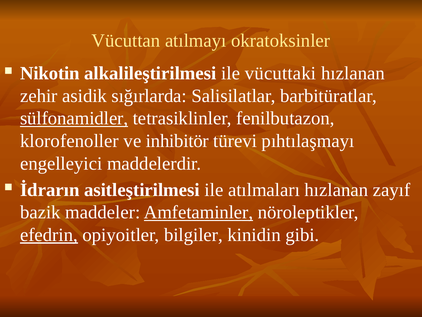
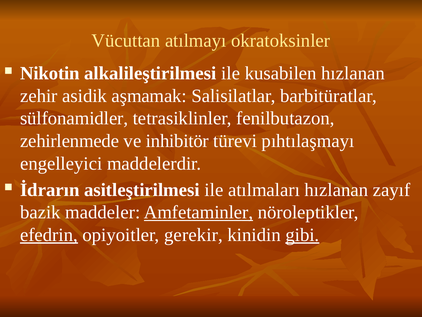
vücuttaki: vücuttaki -> kusabilen (281, 73)
sığırlarda: sığırlarda -> aşmamak (149, 96)
sülfonamidler underline: present -> none (74, 118)
klorofenoller: klorofenoller -> zehirlenmede (70, 141)
bilgiler: bilgiler -> gerekir (193, 235)
gibi underline: none -> present (302, 235)
